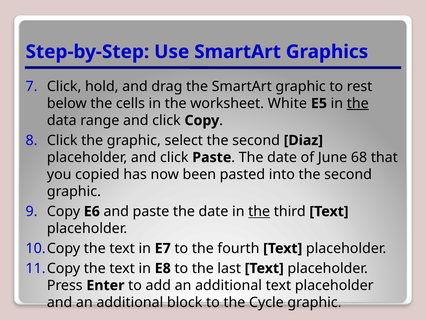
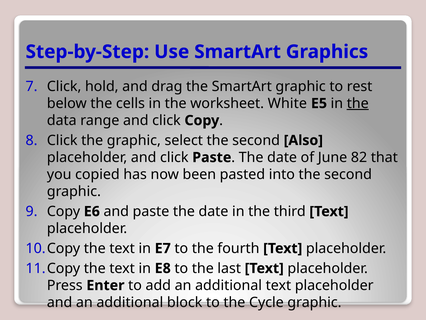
Diaz: Diaz -> Also (303, 140)
68: 68 -> 82 (359, 157)
the underline: present -> none (259, 211)
